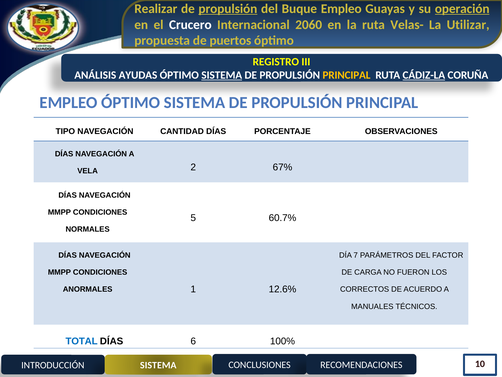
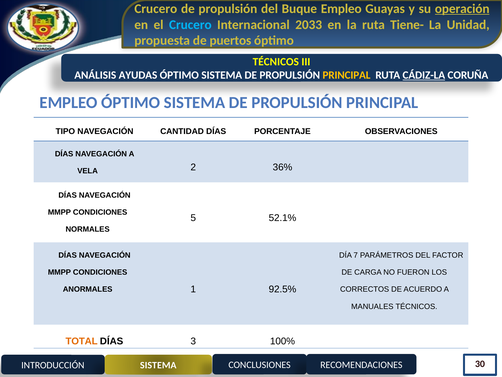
Realizar: Realizar -> Crucero (156, 9)
propulsión underline: present -> none (228, 9)
Crucero colour: white -> light blue (190, 25)
2060: 2060 -> 2033 (309, 25)
Velas-: Velas- -> Tiene- (407, 25)
Utilizar: Utilizar -> Unidad (468, 25)
REGISTRO: REGISTRO -> TÉCNICOS (276, 62)
SISTEMA underline: present -> none (222, 75)
67%: 67% -> 36% (283, 167)
60.7%: 60.7% -> 52.1% (283, 218)
12.6%: 12.6% -> 92.5% (283, 289)
TOTAL colour: blue -> orange (82, 341)
6: 6 -> 3 (193, 341)
10: 10 -> 30 (480, 363)
